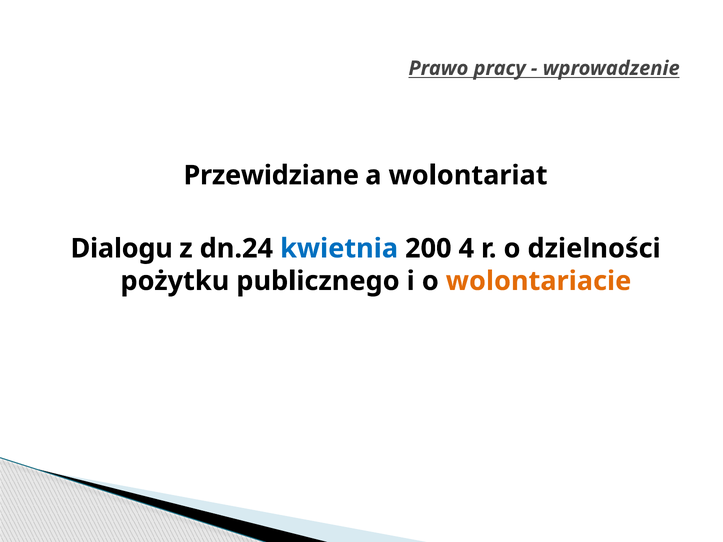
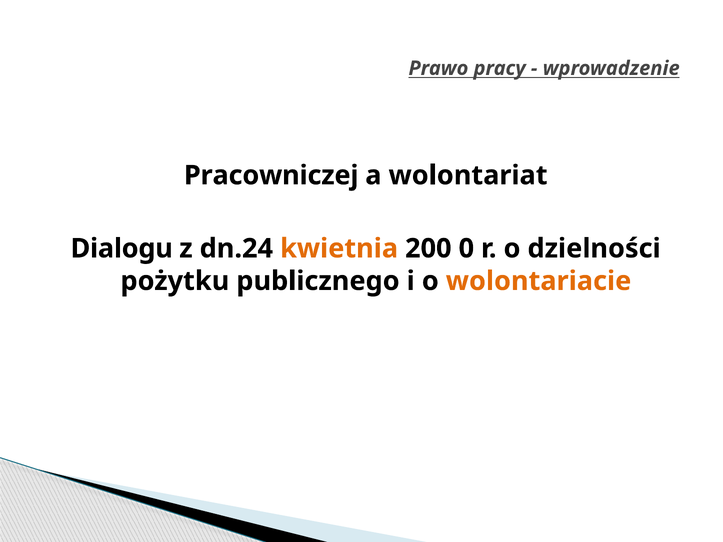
Przewidziane: Przewidziane -> Pracowniczej (271, 175)
kwietnia colour: blue -> orange (339, 249)
4: 4 -> 0 (466, 249)
